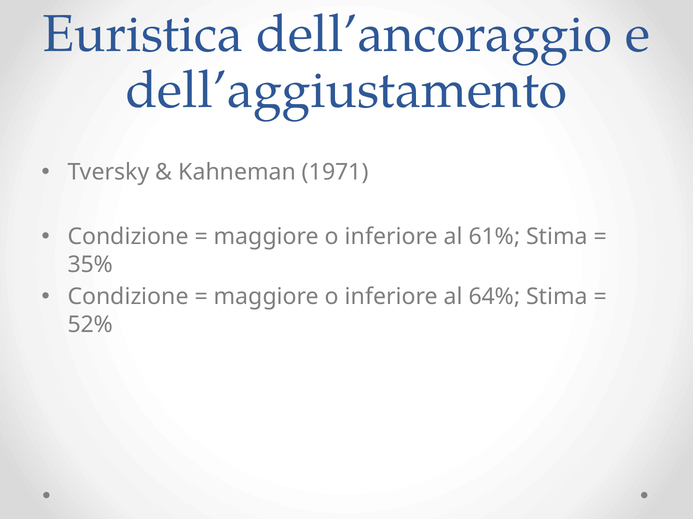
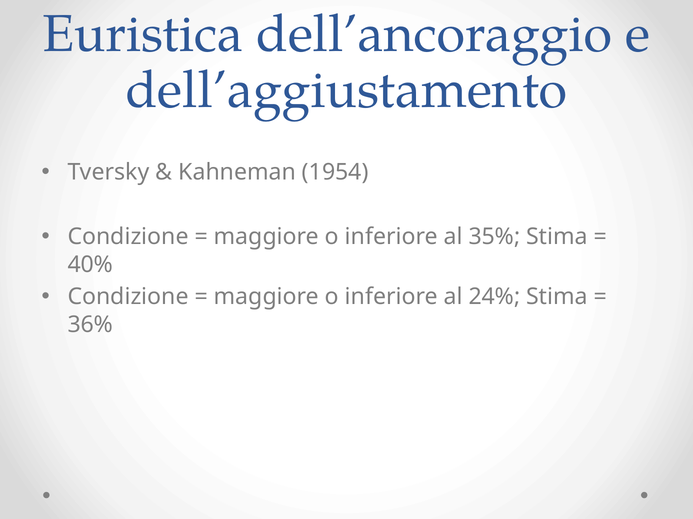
1971: 1971 -> 1954 (335, 173)
61%: 61% -> 35% (494, 237)
35%: 35% -> 40% (90, 265)
64%: 64% -> 24% (494, 297)
52%: 52% -> 36% (90, 325)
